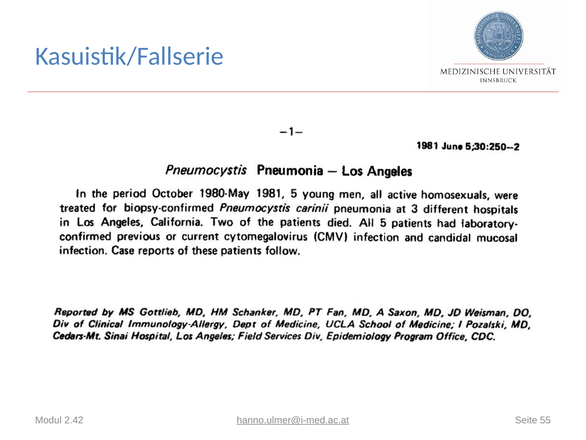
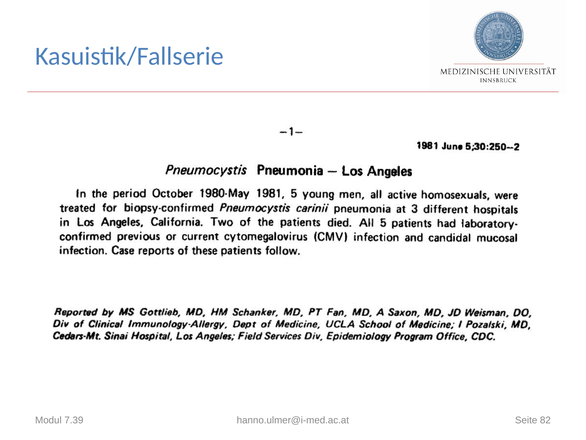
2.42: 2.42 -> 7.39 (74, 420)
hanno.ulmer@i-med.ac.at underline: present -> none (293, 420)
55: 55 -> 82 (545, 420)
